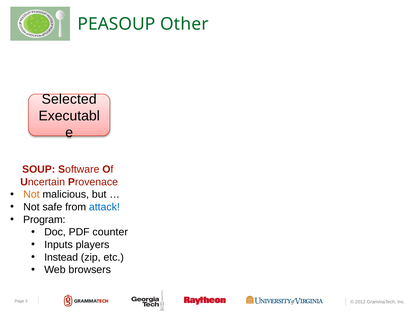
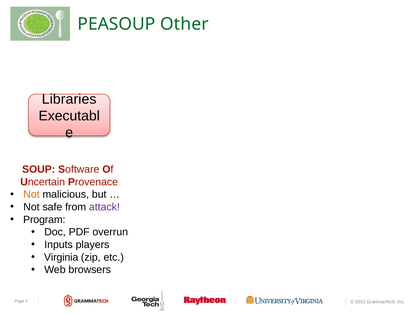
Selected: Selected -> Libraries (69, 99)
attack colour: blue -> purple (104, 207)
counter: counter -> overrun (110, 232)
Instead: Instead -> Virginia (61, 258)
